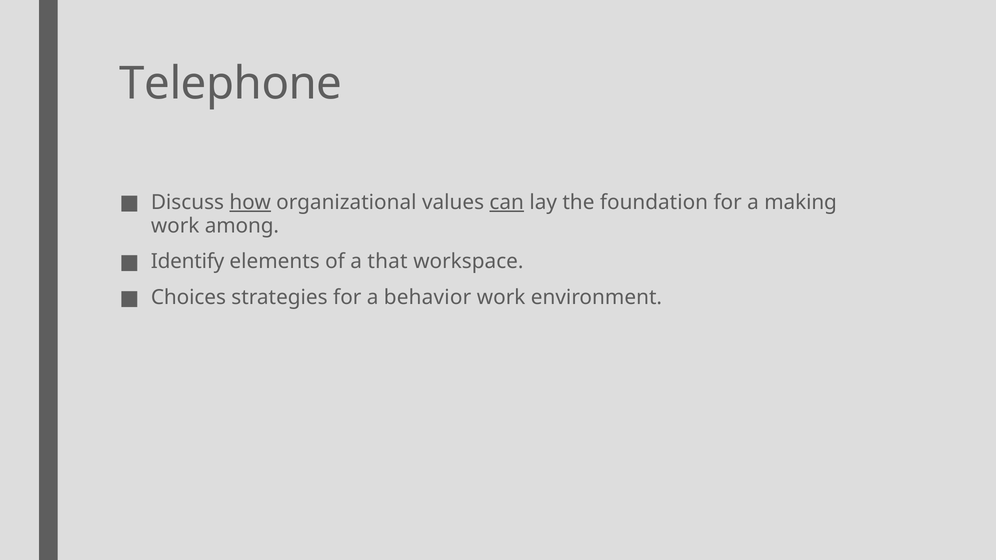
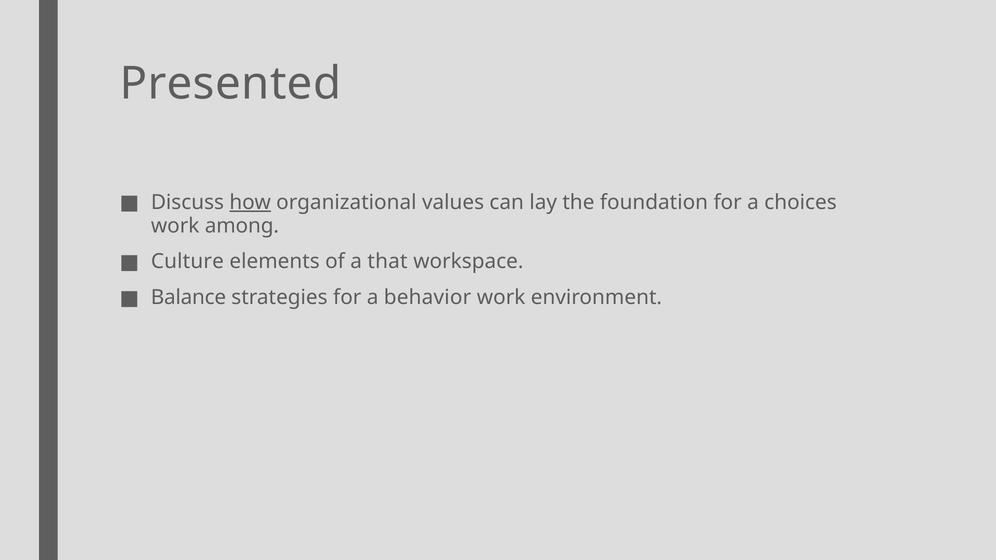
Telephone: Telephone -> Presented (230, 84)
can underline: present -> none (507, 202)
making: making -> choices (801, 202)
Identify: Identify -> Culture (187, 262)
Choices: Choices -> Balance (188, 298)
